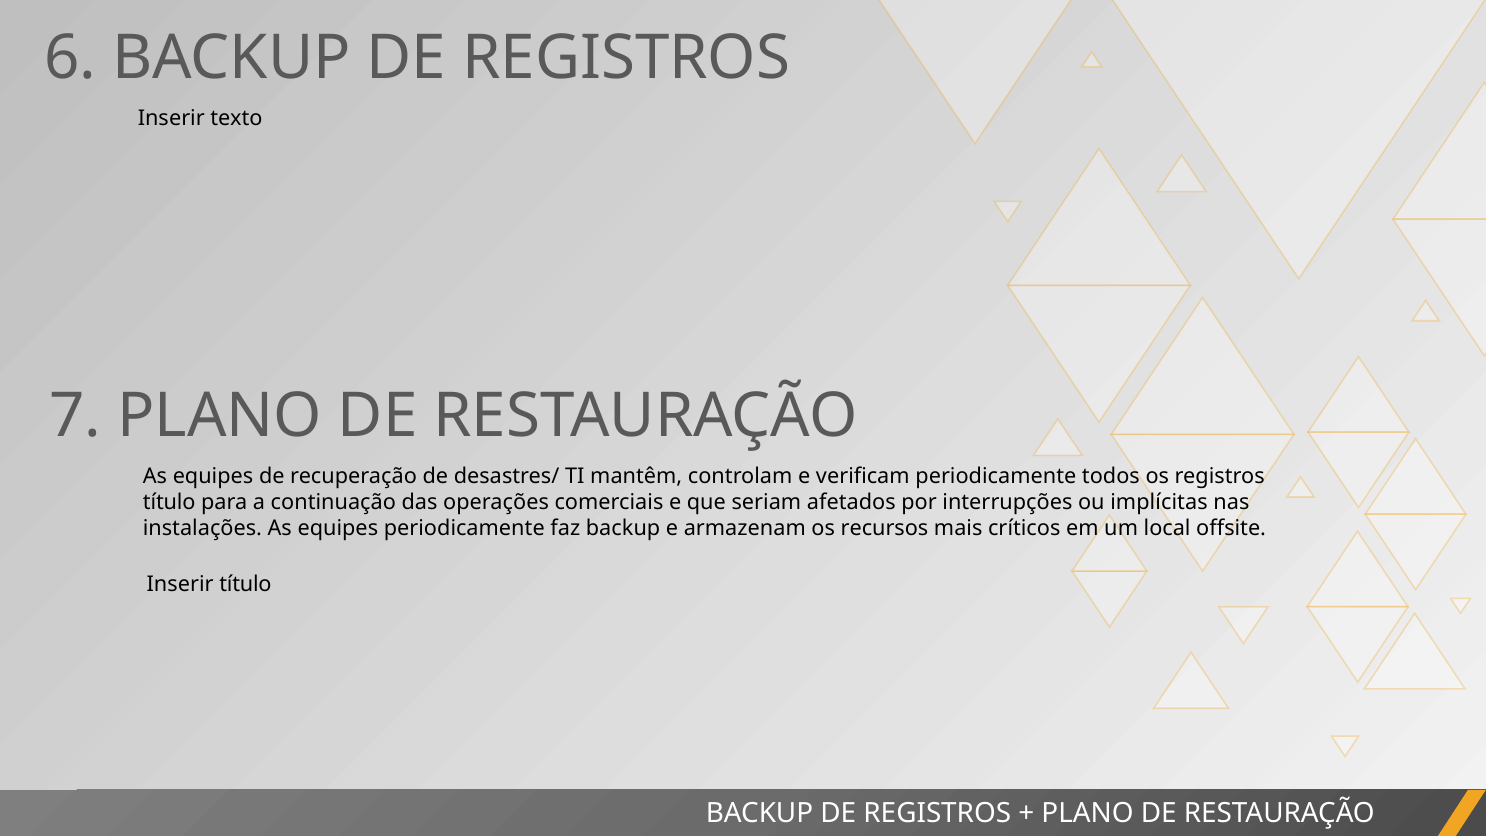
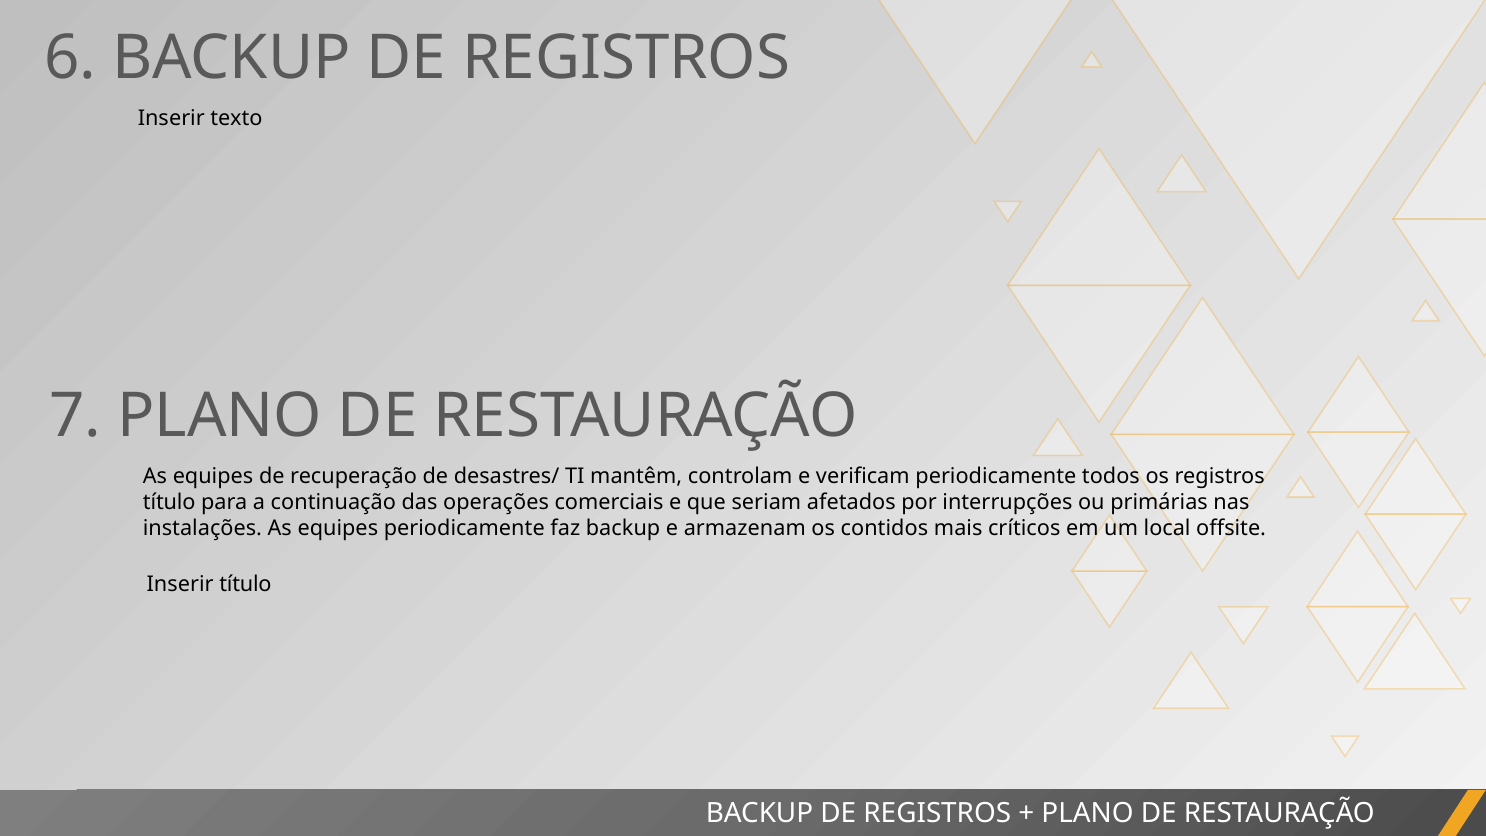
implícitas: implícitas -> primárias (1159, 502)
recursos: recursos -> contidos (884, 528)
